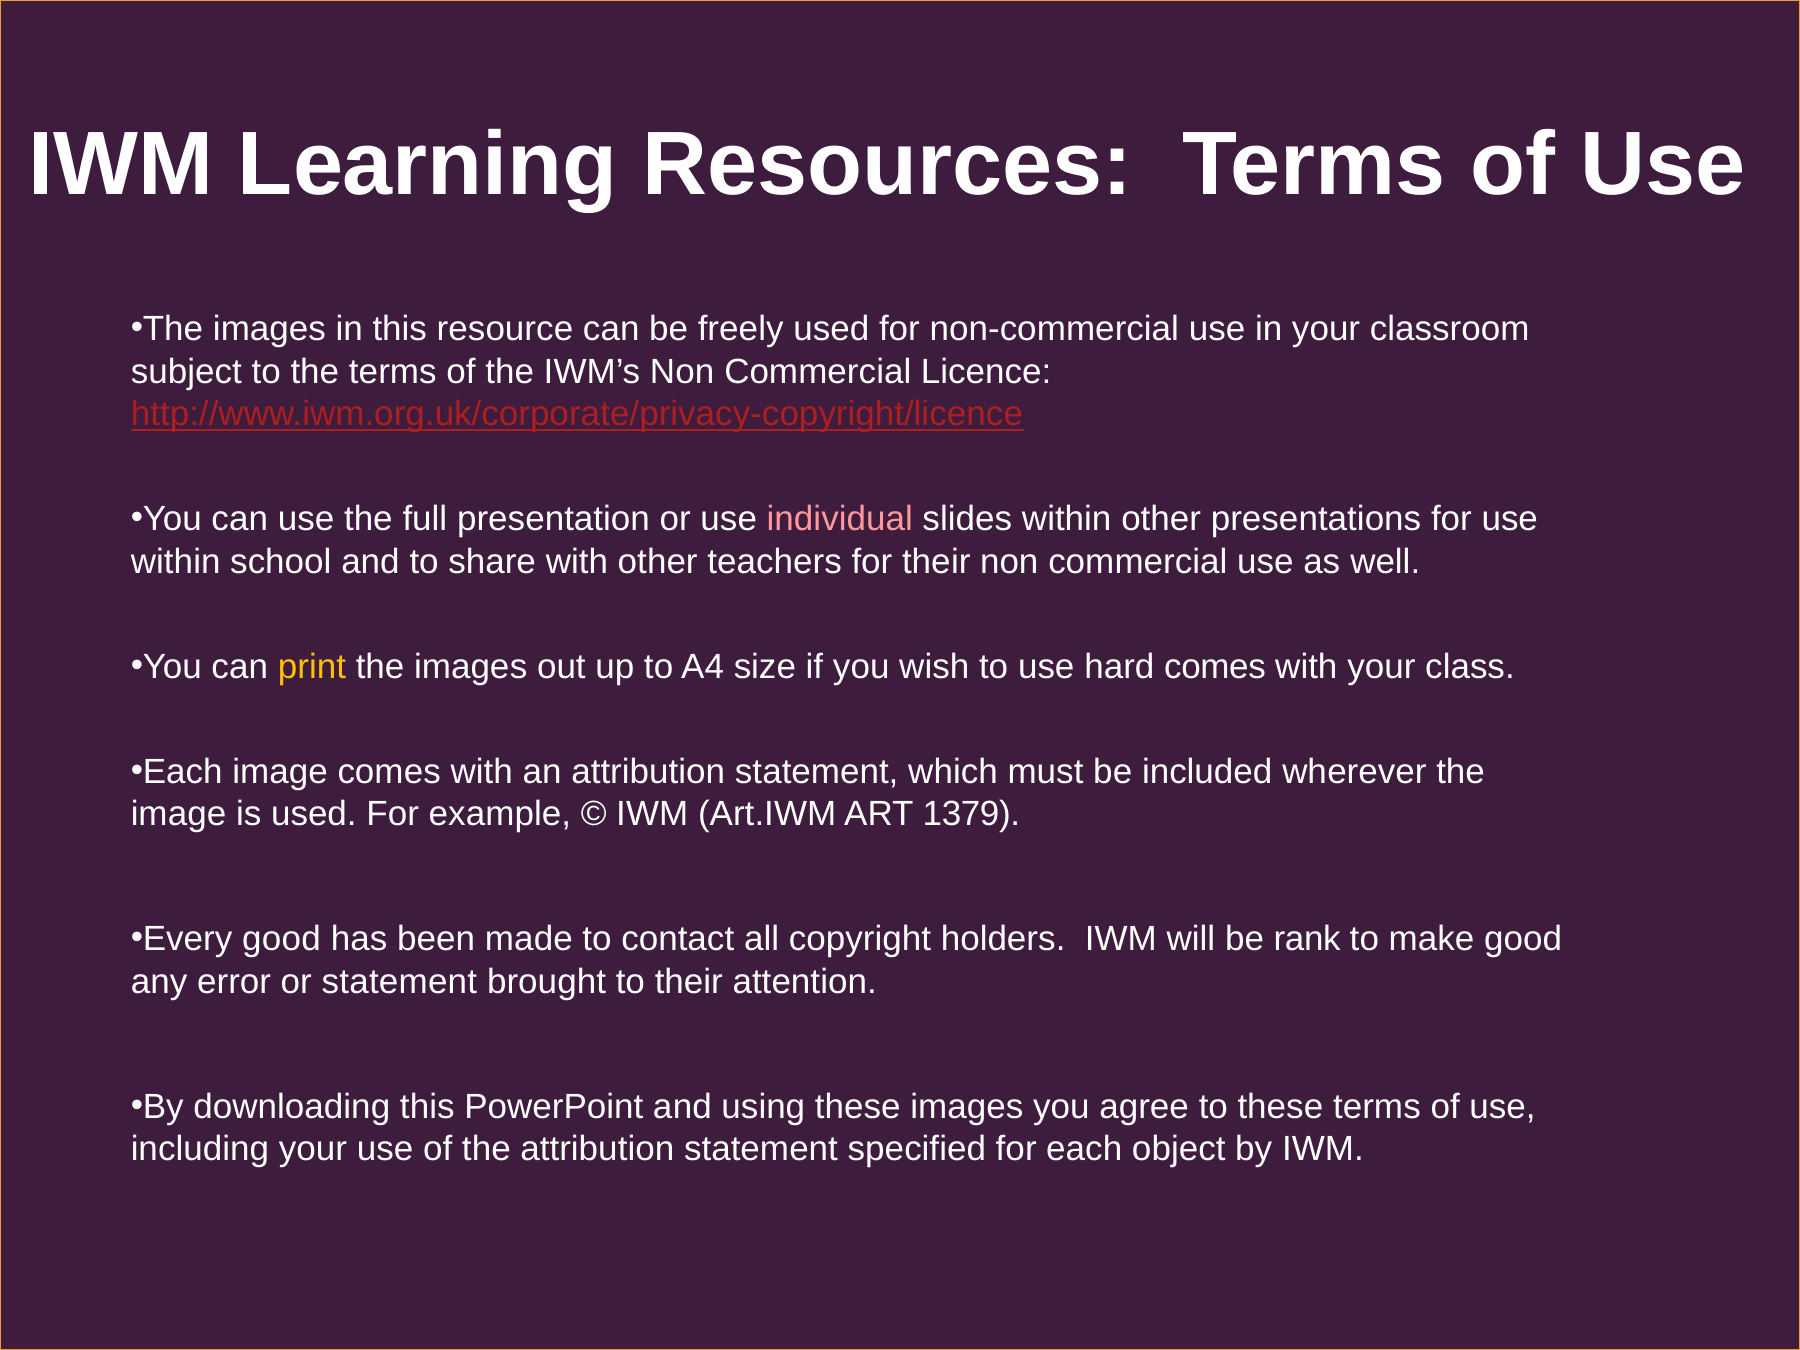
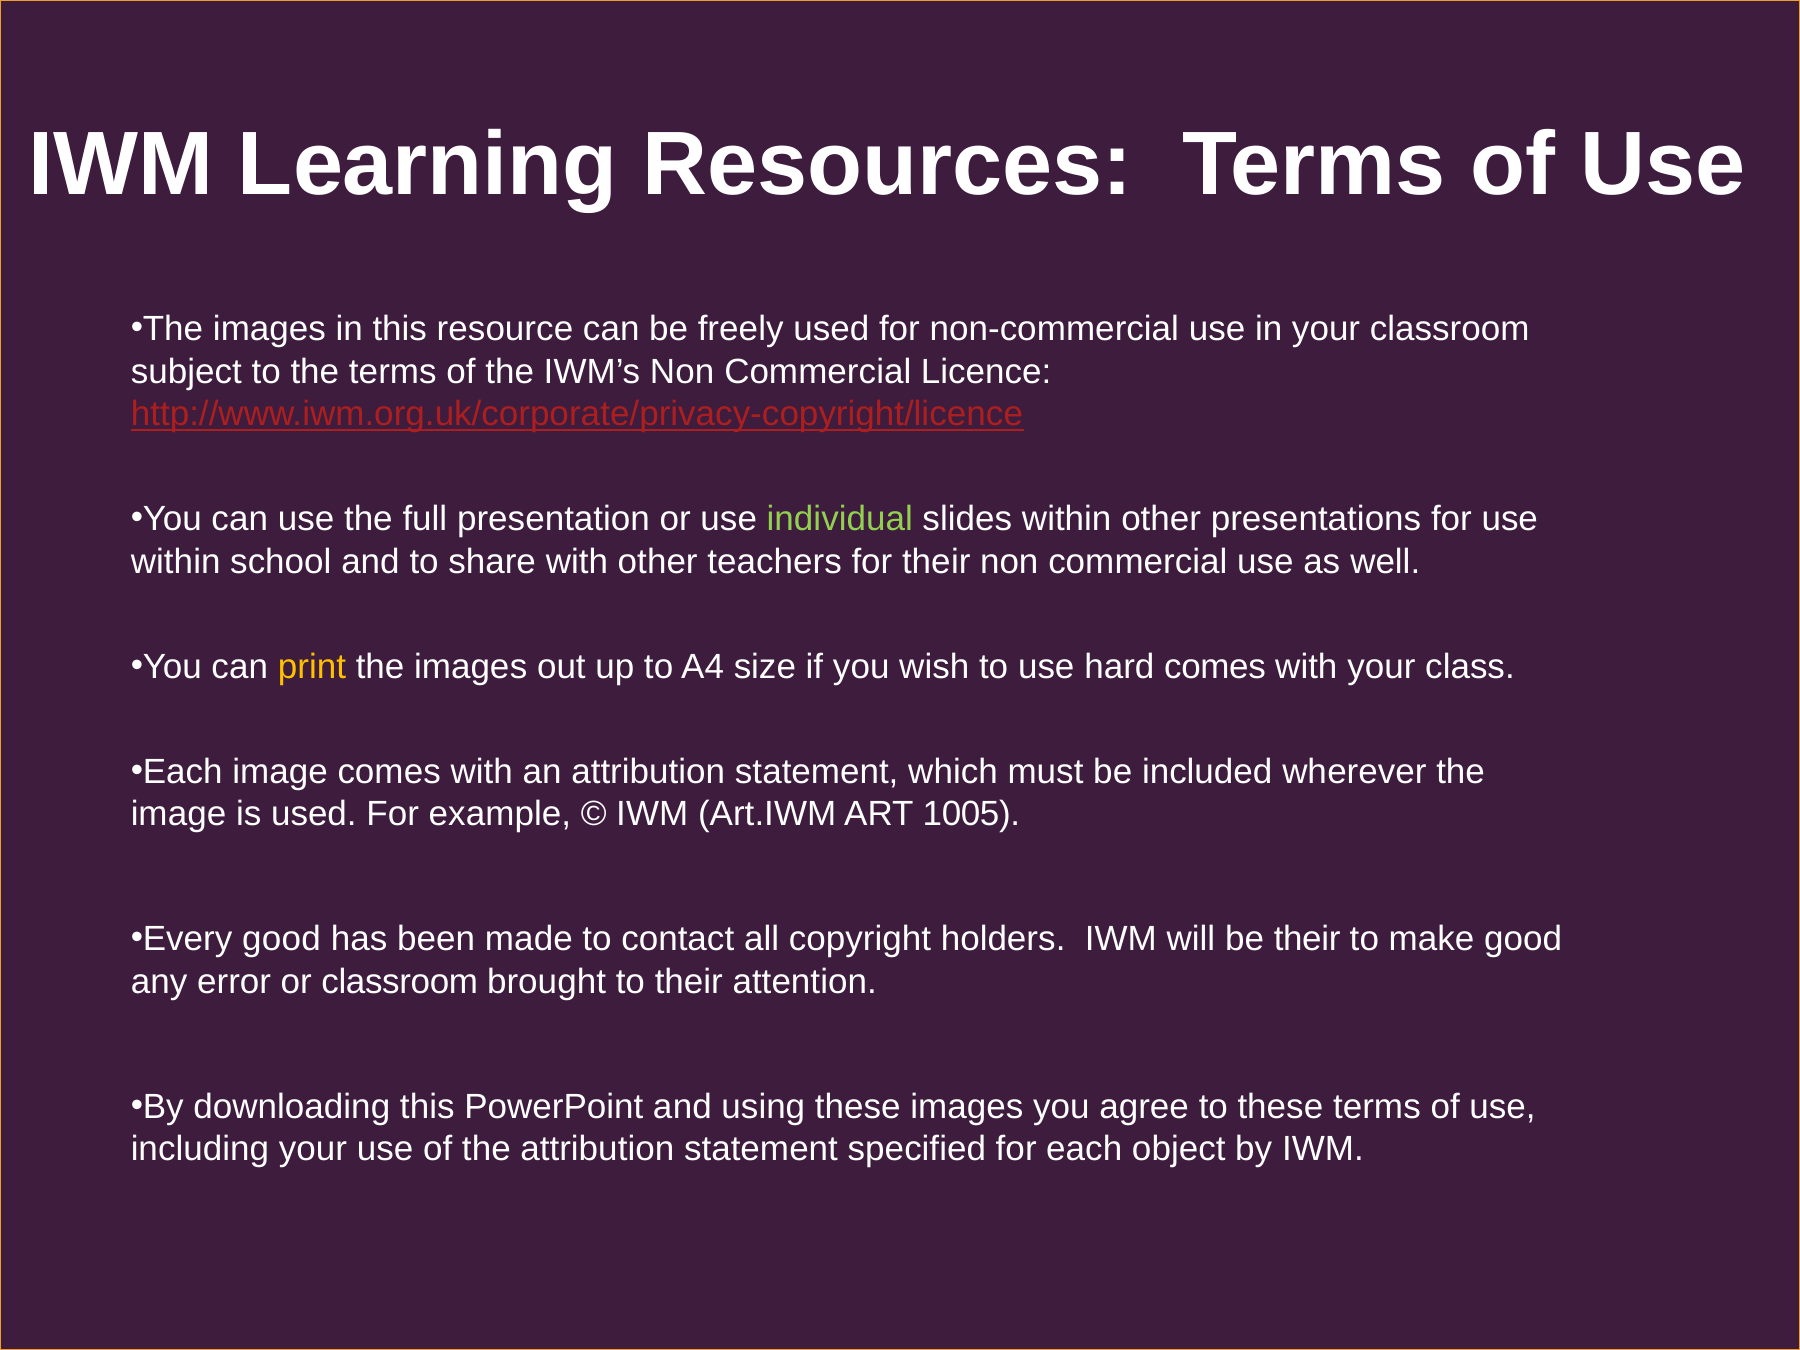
individual colour: pink -> light green (840, 519)
1379: 1379 -> 1005 (971, 814)
be rank: rank -> their (1307, 939)
or statement: statement -> classroom (400, 982)
